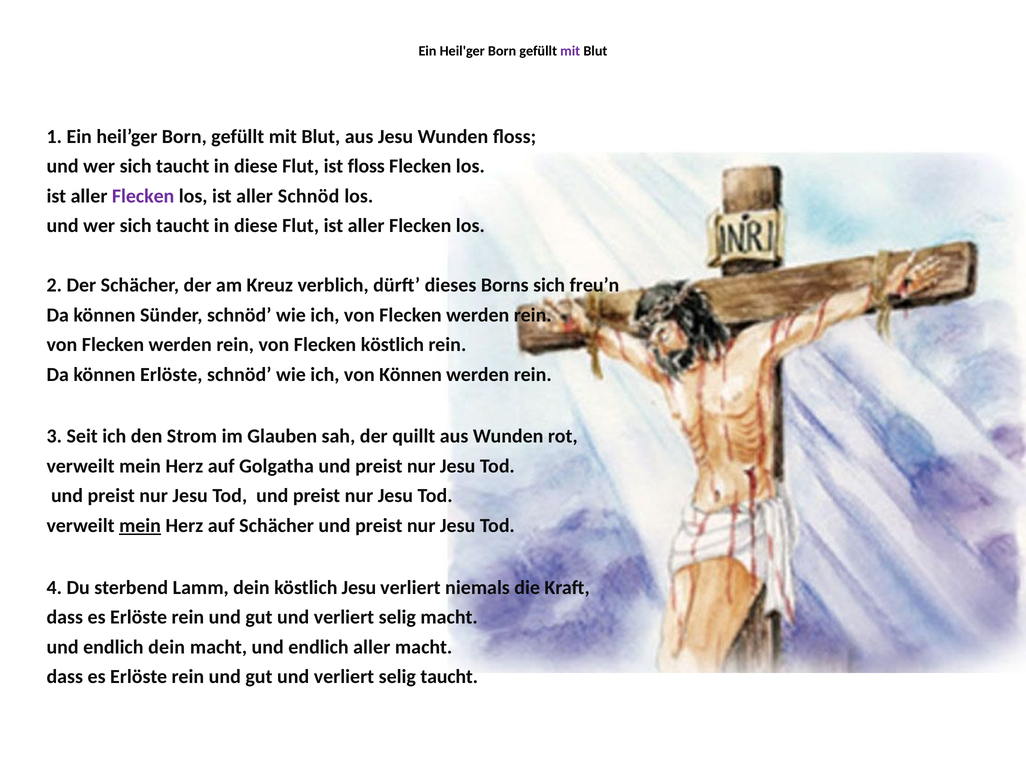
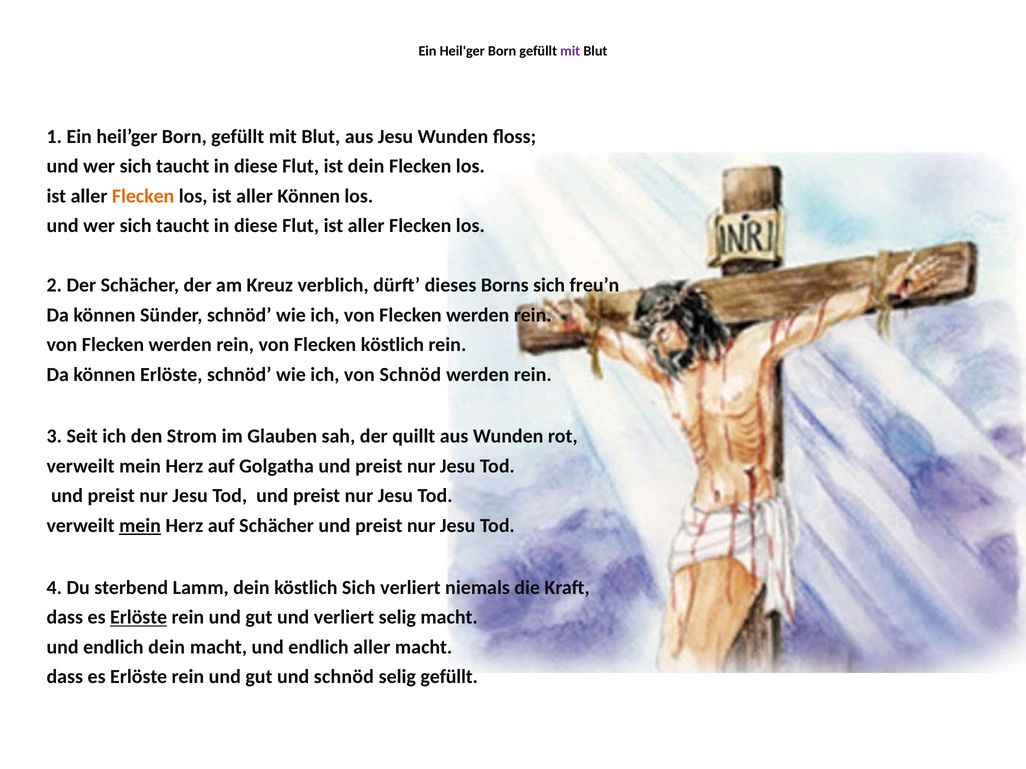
ist floss: floss -> dein (366, 166)
Flecken colour: purple -> orange (143, 196)
aller Schnöd: Schnöd -> Können (309, 196)
von Können: Können -> Schnöd (410, 375)
köstlich Jesu: Jesu -> Sich (359, 588)
Erlöste underline: none -> present (139, 618)
verliert: verliert -> schnöd (344, 677)
selig taucht: taucht -> gefüllt (449, 677)
